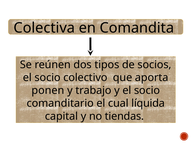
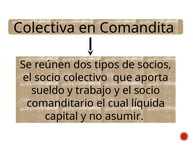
ponen: ponen -> sueldo (48, 90)
tiendas: tiendas -> asumir (124, 116)
